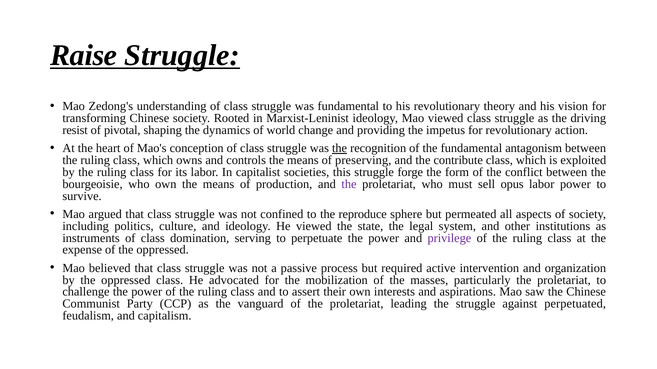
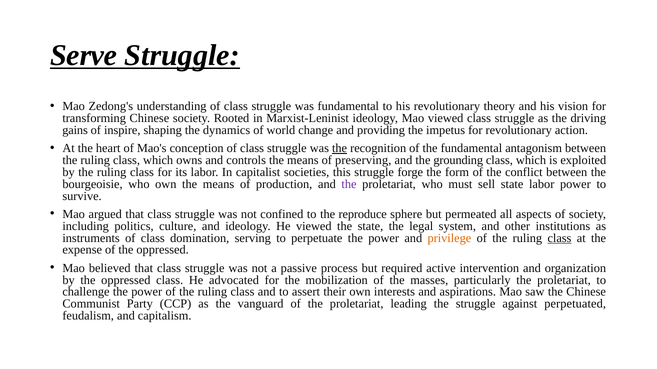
Raise: Raise -> Serve (84, 55)
resist: resist -> gains (75, 130)
pivotal: pivotal -> inspire (122, 130)
contribute: contribute -> grounding (458, 160)
sell opus: opus -> state (512, 184)
privilege colour: purple -> orange (449, 238)
class underline: none -> present (559, 238)
